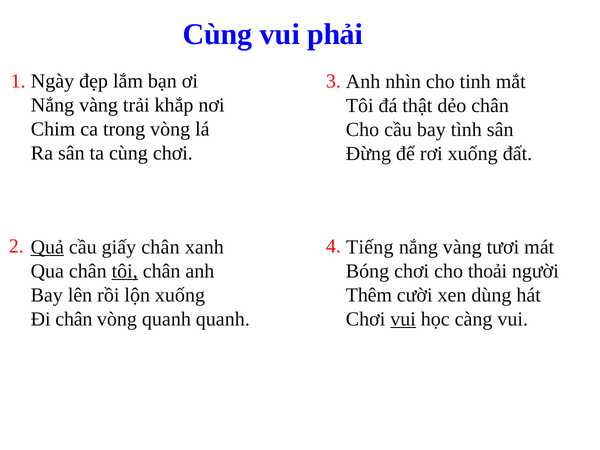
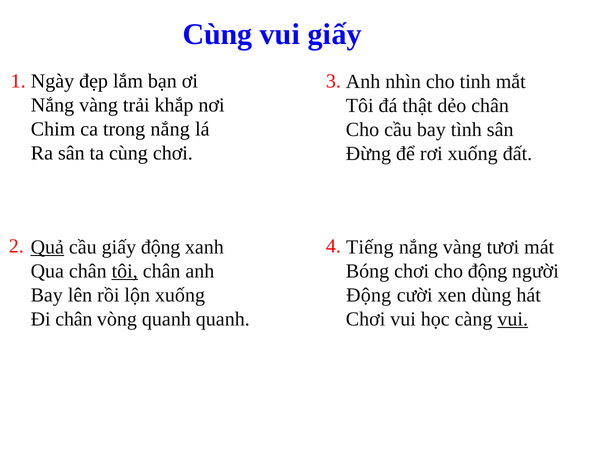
vui phải: phải -> giấy (335, 34)
trong vòng: vòng -> nắng (170, 129)
giấy chân: chân -> động (161, 247)
cho thoải: thoải -> động (488, 271)
Thêm: Thêm -> Động (369, 295)
vui underline: present -> none (403, 319)
vui underline: none -> present (513, 319)
